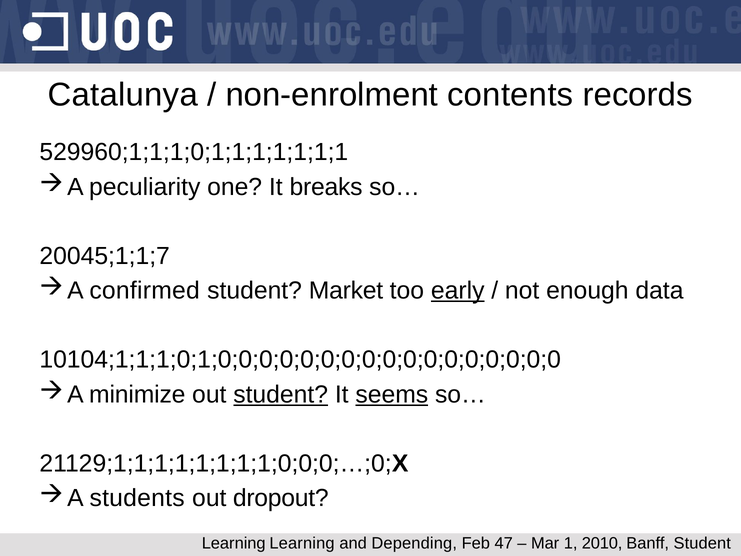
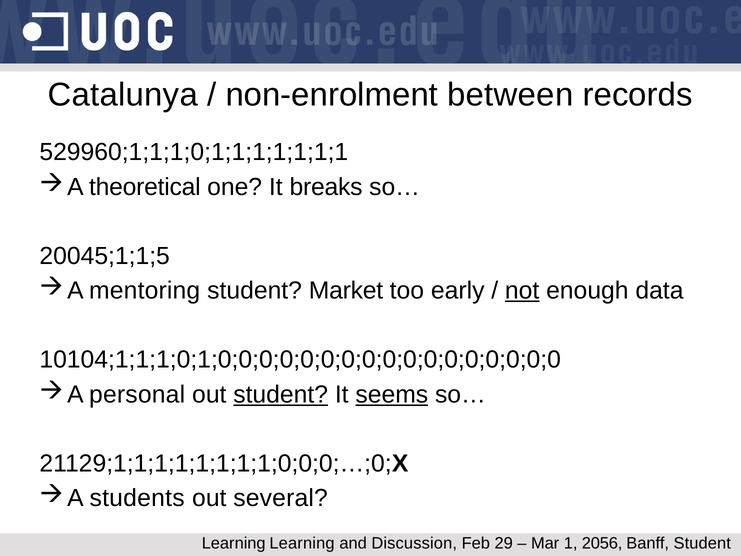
contents: contents -> between (510, 95)
peculiarity: peculiarity -> theoretical (145, 187)
20045;1;1;7: 20045;1;1;7 -> 20045;1;1;5 (105, 256)
confirmed: confirmed -> mentoring (145, 291)
early underline: present -> none (458, 291)
not underline: none -> present (522, 291)
minimize: minimize -> personal (137, 394)
dropout: dropout -> several (281, 498)
Depending: Depending -> Discussion (414, 543)
47: 47 -> 29 (504, 543)
2010: 2010 -> 2056 (602, 543)
